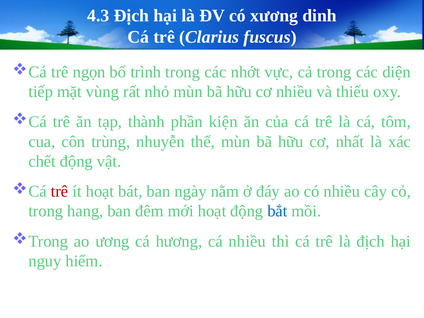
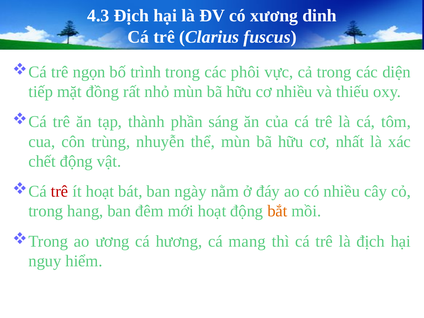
nhớt: nhớt -> phôi (246, 72)
vùng: vùng -> đồng (103, 92)
kiện: kiện -> sáng (223, 122)
bắt colour: blue -> orange (277, 211)
cá nhiều: nhiều -> mang (247, 241)
